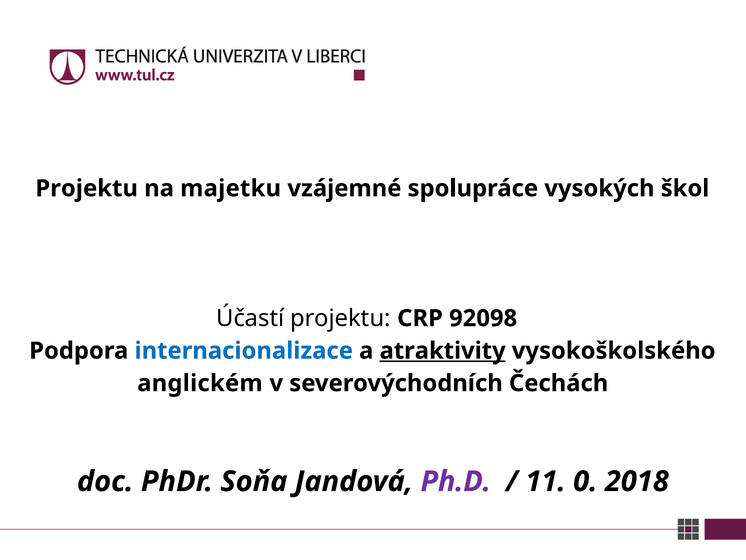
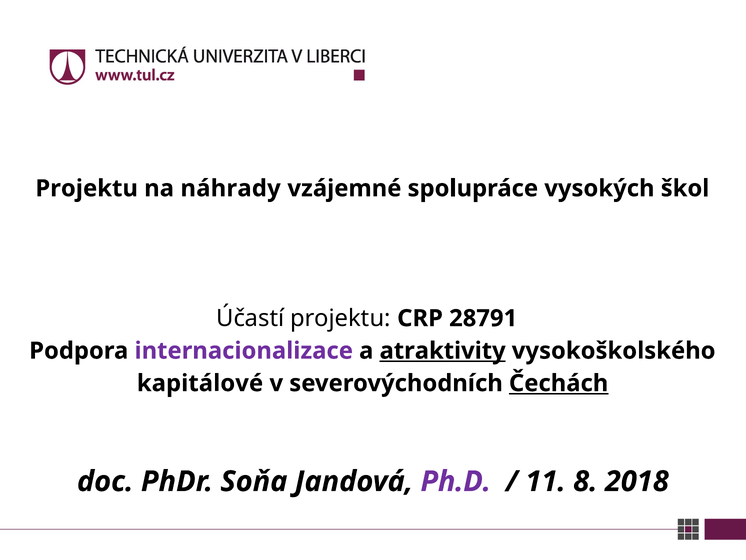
majetku: majetku -> náhrady (231, 188)
92098: 92098 -> 28791 (483, 318)
internacionalizace colour: blue -> purple (244, 351)
anglickém: anglickém -> kapitálové (200, 383)
Čechách underline: none -> present (559, 383)
0: 0 -> 8 (585, 481)
